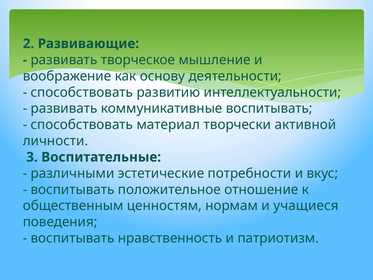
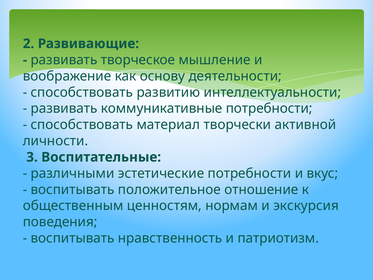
коммуникативные воспитывать: воспитывать -> потребности (269, 108)
учащиеся: учащиеся -> экскурсия (306, 206)
